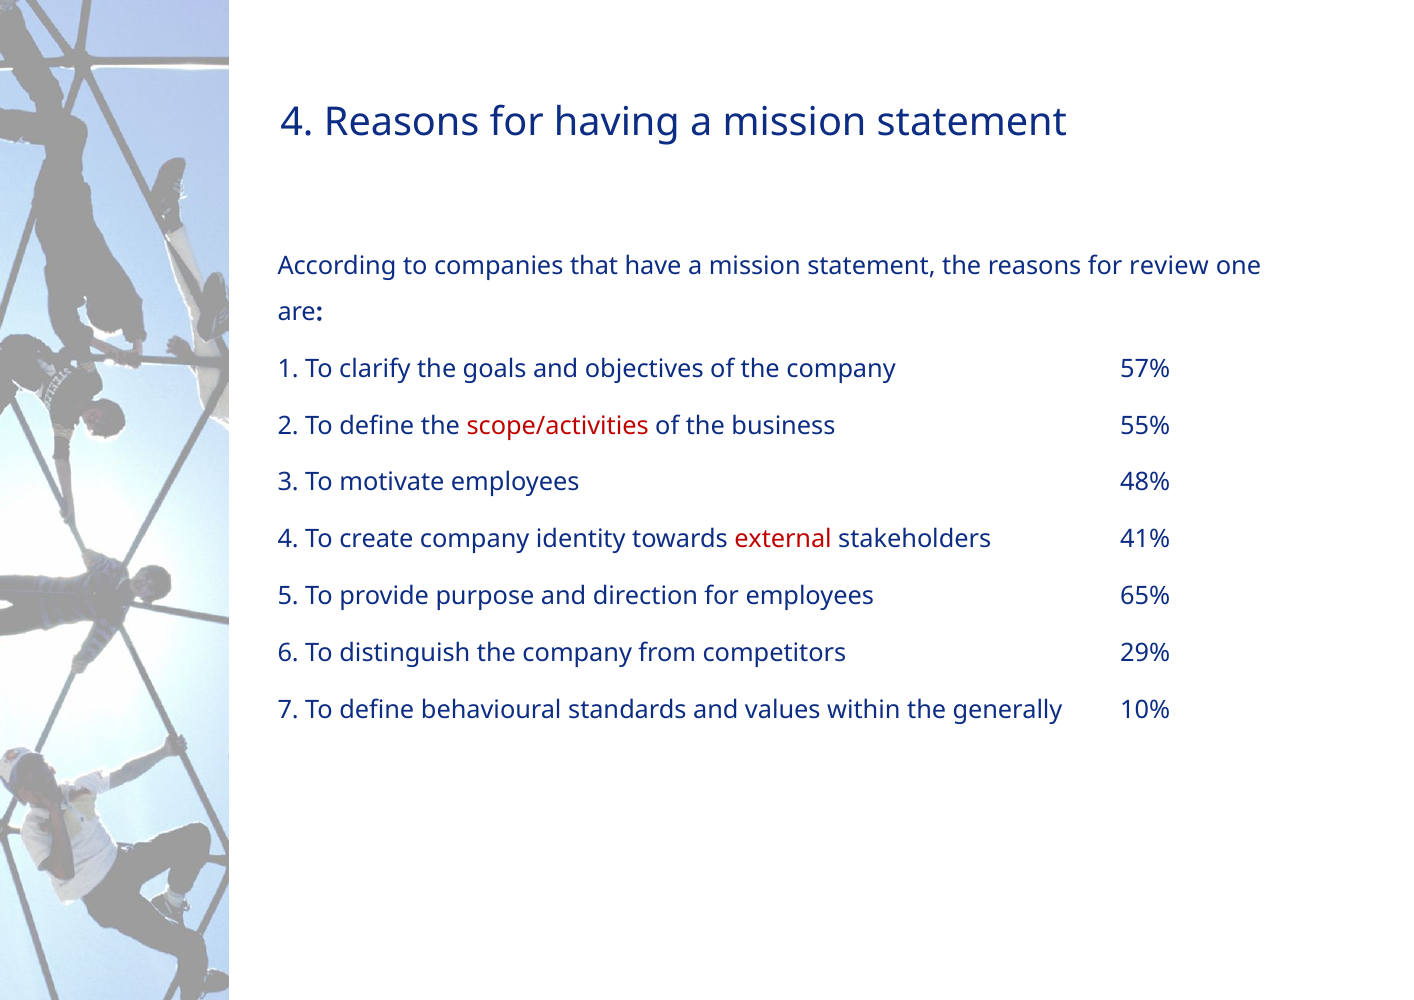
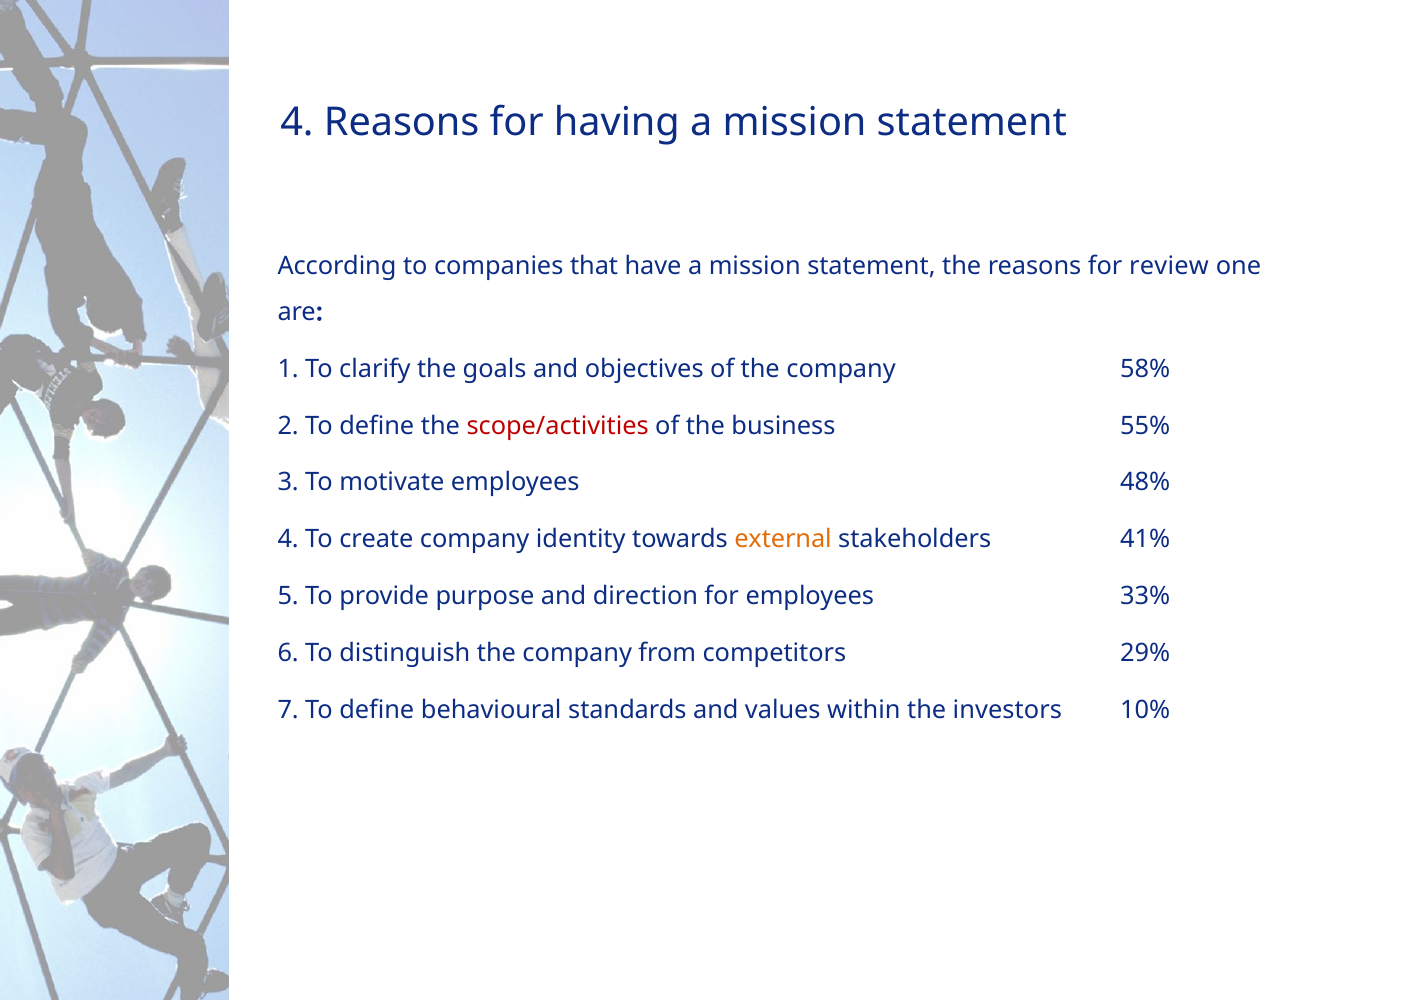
57%: 57% -> 58% (1145, 369)
external colour: red -> orange (783, 539)
65%: 65% -> 33% (1145, 596)
generally: generally -> investors (1007, 709)
